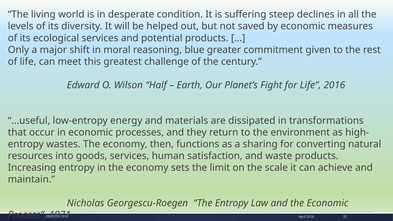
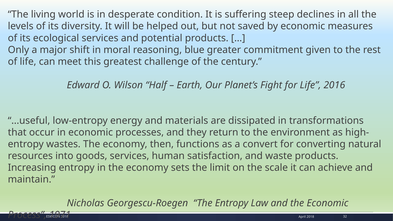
sharing: sharing -> convert (260, 144)
